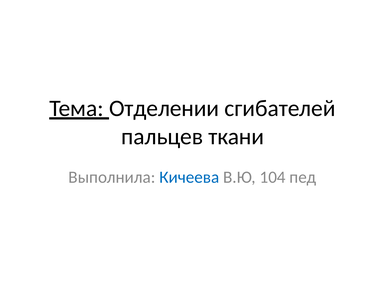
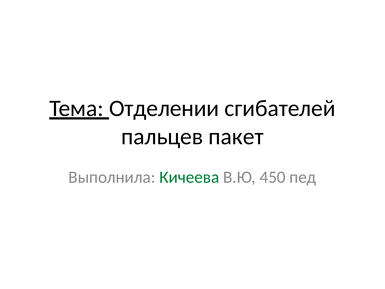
ткани: ткани -> пакет (236, 136)
Кичеева colour: blue -> green (189, 177)
104: 104 -> 450 (273, 177)
